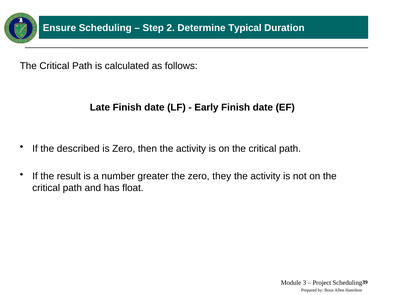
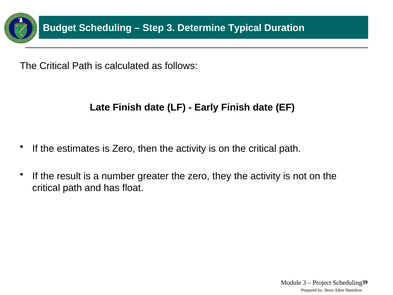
Ensure: Ensure -> Budget (60, 28)
Step 2: 2 -> 3 (171, 28)
described: described -> estimates (78, 148)
